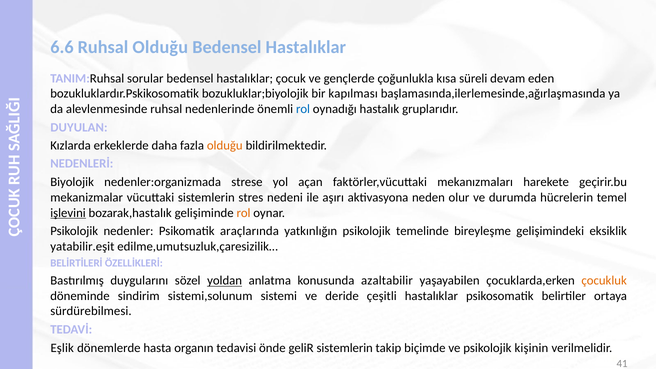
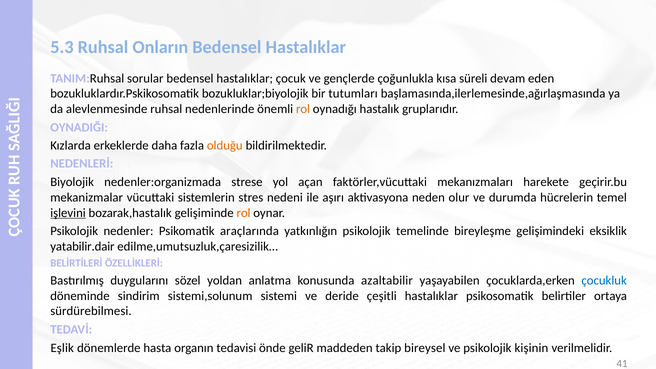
6.6: 6.6 -> 5.3 (62, 47)
Ruhsal Olduğu: Olduğu -> Onların (160, 47)
kapılması: kapılması -> tutumları (353, 94)
rol colour: blue -> orange (303, 109)
DUYULAN: DUYULAN -> OYNADIĞI (79, 127)
yatabilir.eşit: yatabilir.eşit -> yatabilir.dair (82, 247)
yoldan underline: present -> none (225, 281)
çocukluk colour: orange -> blue (604, 281)
geliR sistemlerin: sistemlerin -> maddeden (345, 348)
biçimde: biçimde -> bireysel (425, 348)
